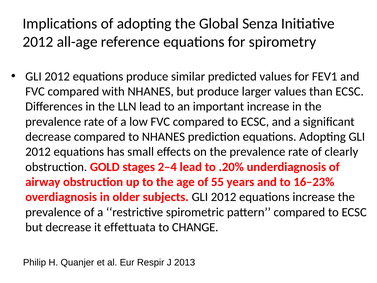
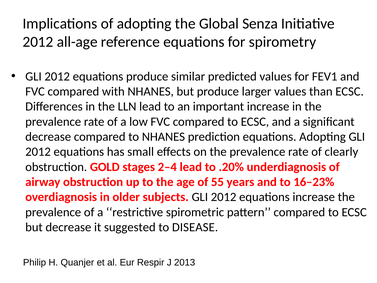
effettuata: effettuata -> suggested (130, 227)
CHANGE: CHANGE -> DISEASE (195, 227)
